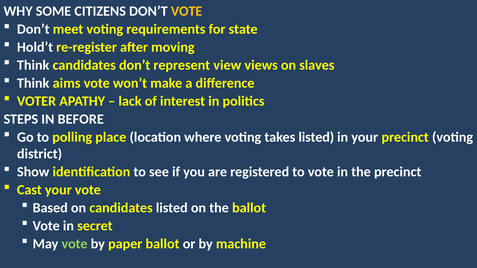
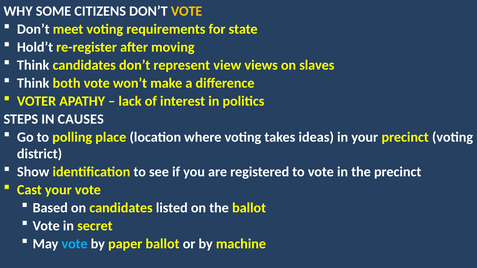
aims: aims -> both (67, 83)
BEFORE: BEFORE -> CAUSES (81, 119)
takes listed: listed -> ideas (316, 137)
vote colour: light green -> light blue (75, 244)
